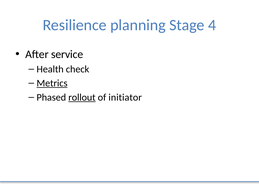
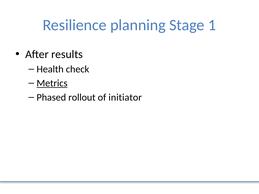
4: 4 -> 1 (212, 25)
service: service -> results (67, 54)
rollout underline: present -> none (82, 97)
